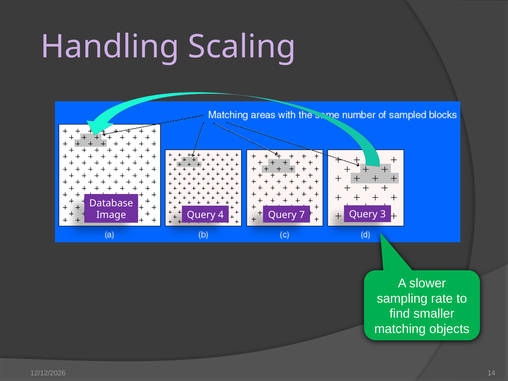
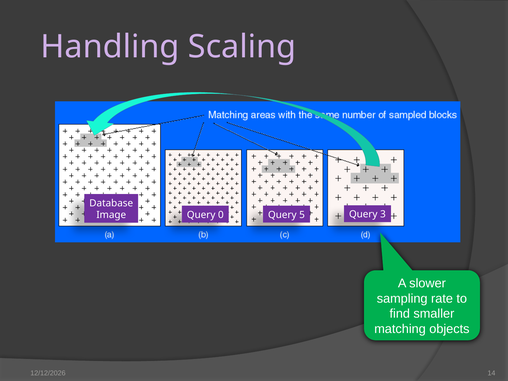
4: 4 -> 0 (221, 215)
7: 7 -> 5 (302, 215)
